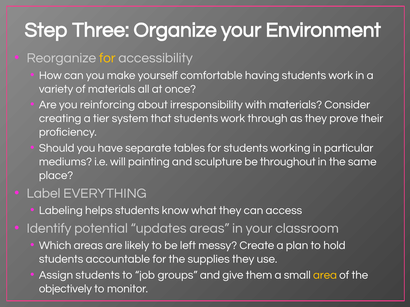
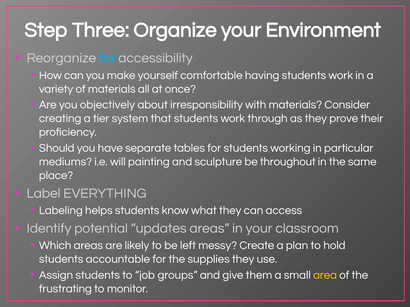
for colour: yellow -> light blue (107, 58)
reinforcing: reinforcing -> objectively (107, 105)
objectively: objectively -> frustrating (65, 289)
